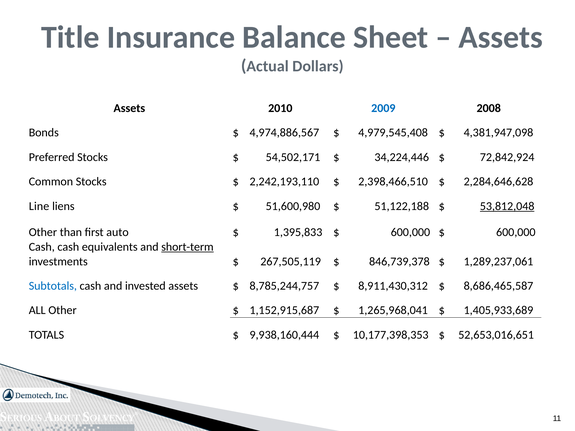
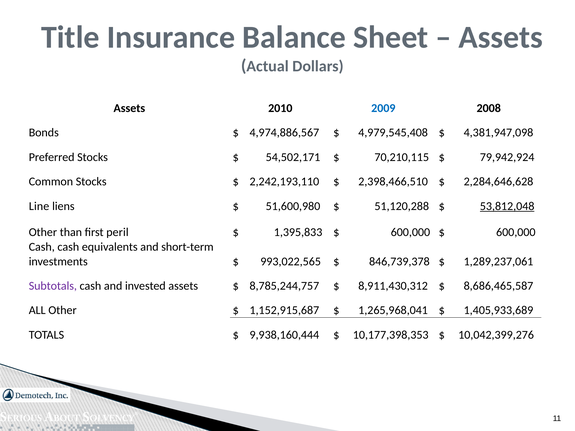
34,224,446: 34,224,446 -> 70,210,115 (402, 157)
72,842,924: 72,842,924 -> 79,942,924 (507, 157)
51,122,188: 51,122,188 -> 51,120,288 (402, 206)
auto: auto -> peril (117, 232)
short-term underline: present -> none (187, 247)
267,505,119: 267,505,119 -> 993,022,565 (291, 262)
Subtotals colour: blue -> purple (53, 286)
52,653,016,651: 52,653,016,651 -> 10,042,399,276 (496, 335)
